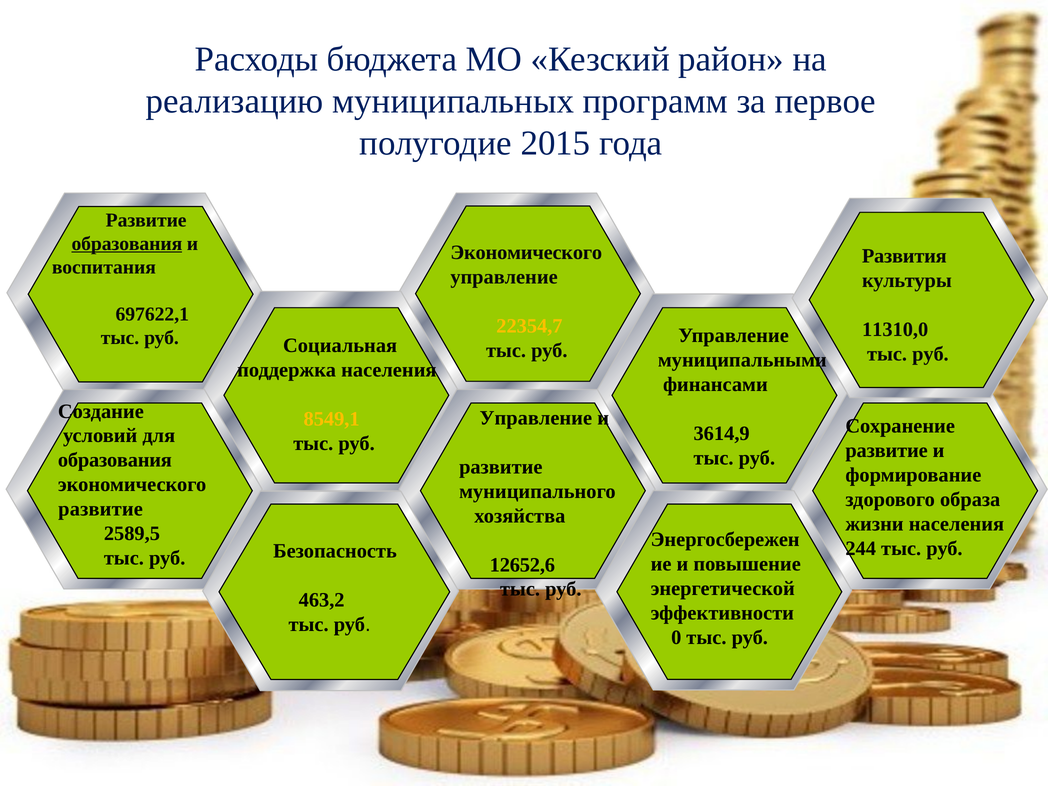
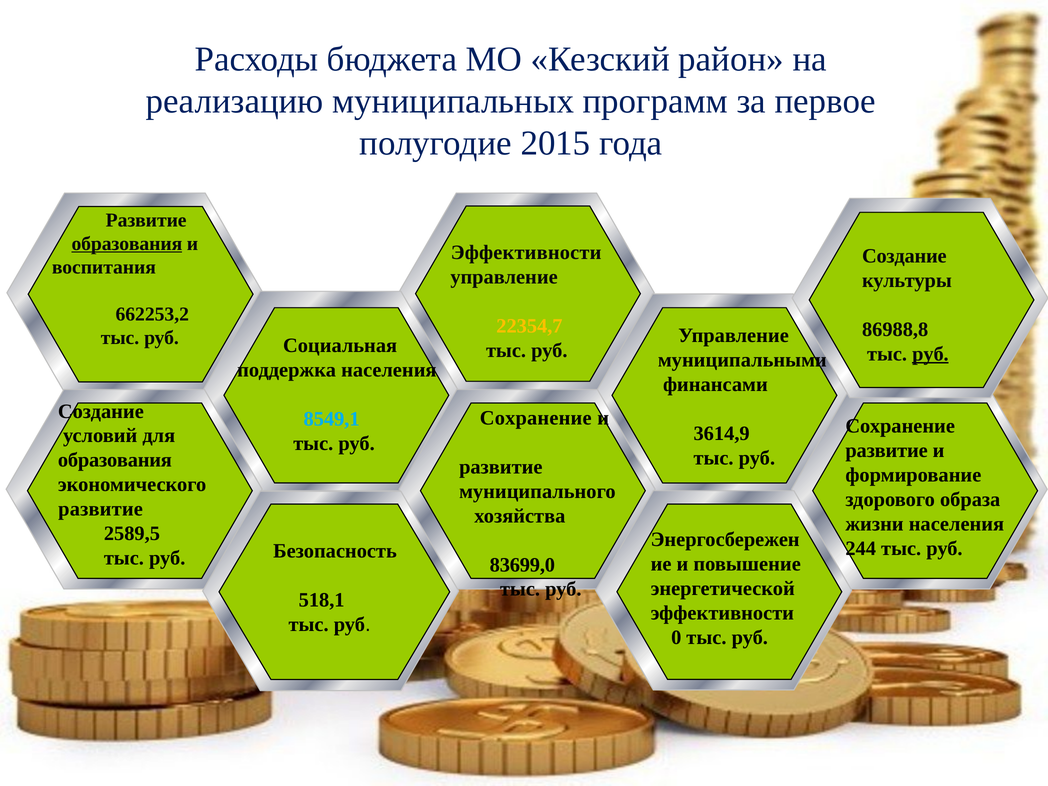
Экономического: Экономического -> Эффективности (526, 253)
Развития: Развития -> Создание (904, 256)
697622,1: 697622,1 -> 662253,2 (152, 314)
11310,0: 11310,0 -> 86988,8 (895, 329)
руб underline: none -> present (930, 354)
Управление: Управление -> Сохранение (536, 418)
8549,1 colour: yellow -> light blue (332, 419)
12652,6: 12652,6 -> 83699,0 (522, 565)
463,2: 463,2 -> 518,1 (322, 600)
